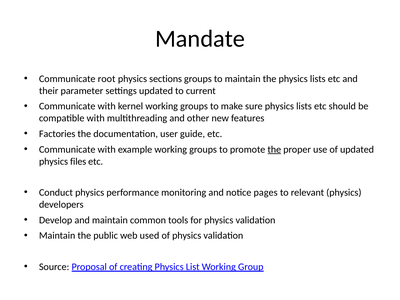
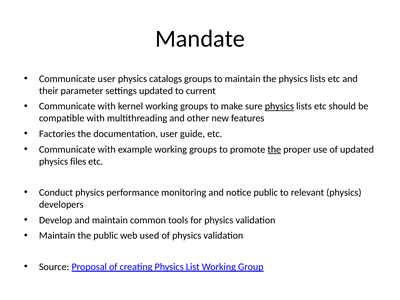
Communicate root: root -> user (107, 79)
sections: sections -> catalogs (166, 79)
physics underline: none -> present (279, 106)
notice pages: pages -> public (266, 192)
